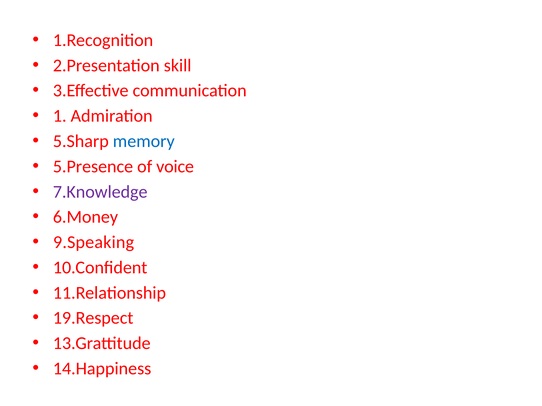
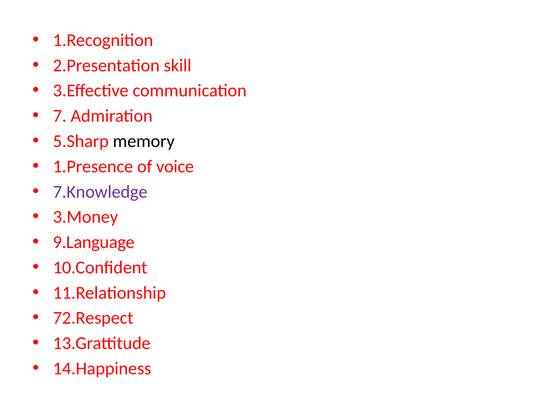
1: 1 -> 7 (60, 116)
memory colour: blue -> black (144, 141)
5.Presence: 5.Presence -> 1.Presence (93, 167)
6.Money: 6.Money -> 3.Money (85, 217)
9.Speaking: 9.Speaking -> 9.Language (94, 243)
19.Respect: 19.Respect -> 72.Respect (93, 318)
